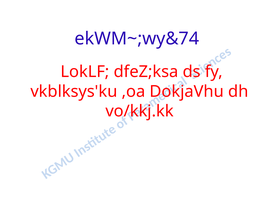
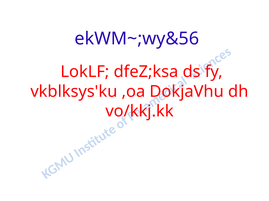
ekWM~;wy&74: ekWM~;wy&74 -> ekWM~;wy&56 (137, 39)
